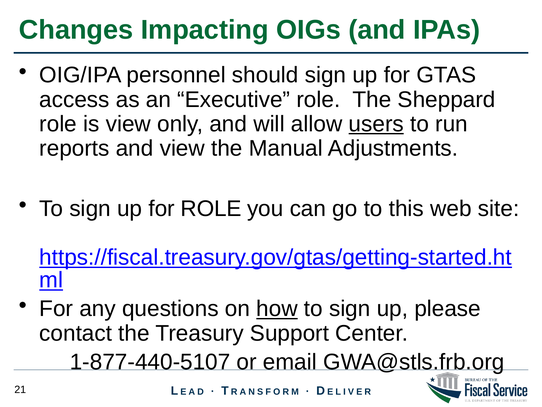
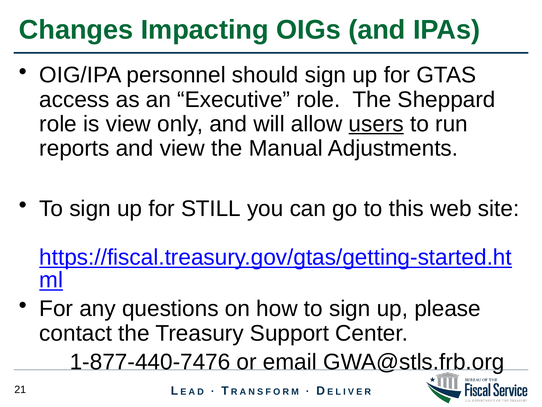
for ROLE: ROLE -> STILL (211, 208)
how underline: present -> none (277, 308)
1-877-440-5107: 1-877-440-5107 -> 1-877-440-7476 (150, 362)
